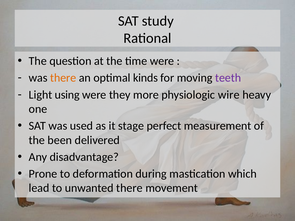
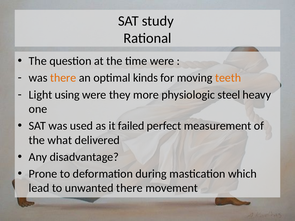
teeth colour: purple -> orange (228, 78)
wire: wire -> steel (229, 95)
stage: stage -> failed (131, 126)
been: been -> what (60, 140)
